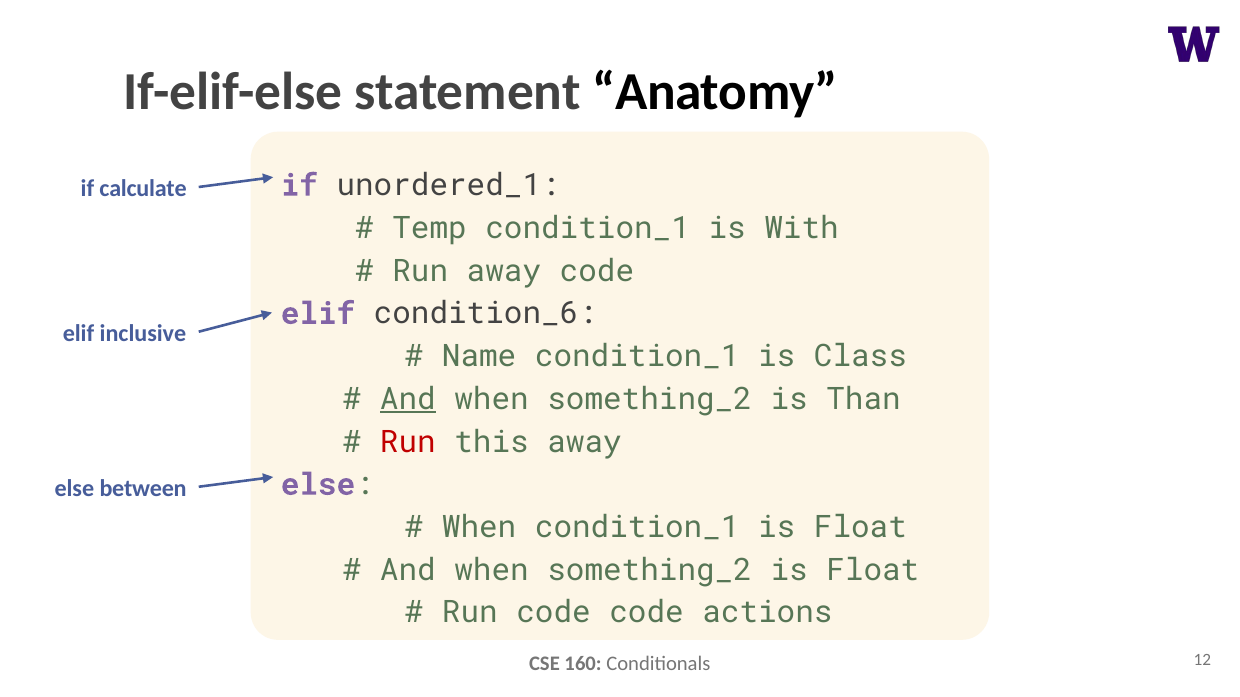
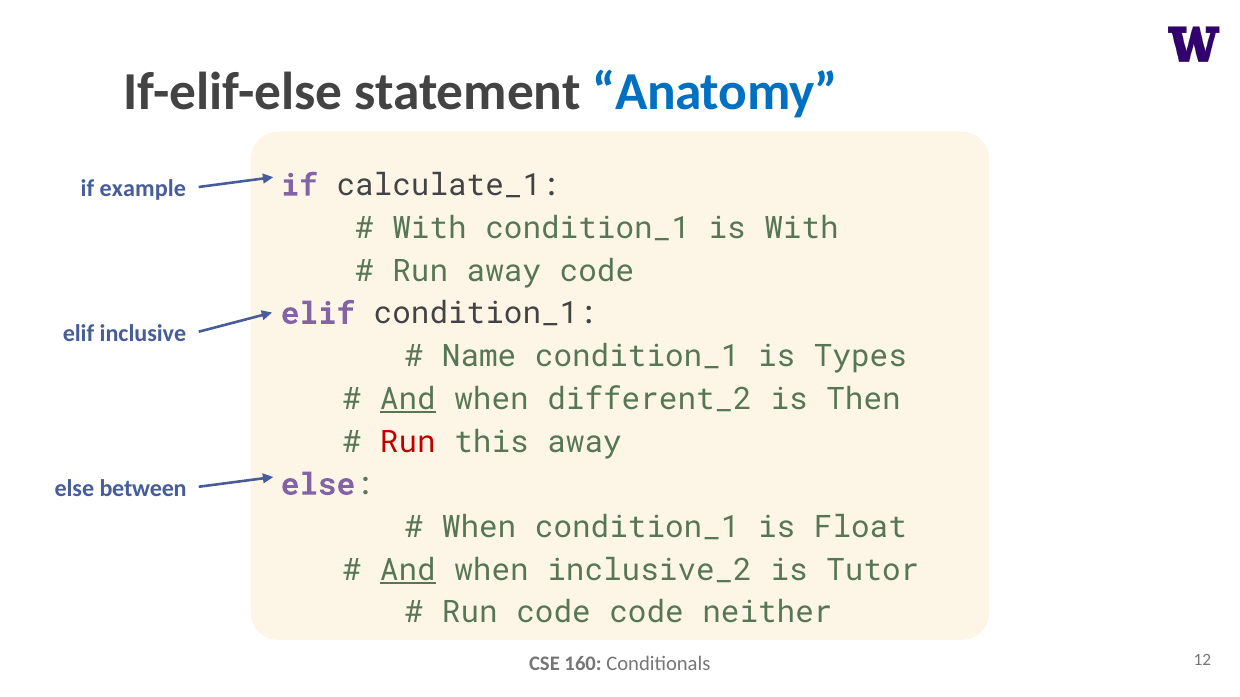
Anatomy colour: black -> blue (715, 92)
unordered_1: unordered_1 -> calculate_1 (448, 186)
calculate: calculate -> example (143, 189)
Temp: Temp -> With (430, 228)
elif condition_6: condition_6 -> condition_1 (485, 314)
Class: Class -> Types (860, 357)
something_2: something_2 -> different_2 (650, 399)
Than: Than -> Then (864, 399)
And underline: none -> present (408, 570)
something_2: something_2 -> inclusive_2 (650, 570)
Float: Float -> Tutor (873, 570)
actions: actions -> neither (767, 613)
